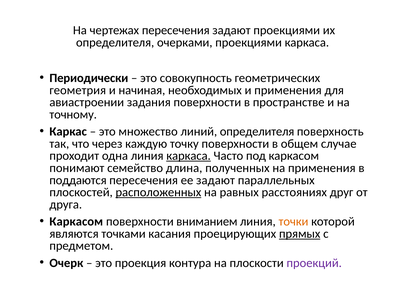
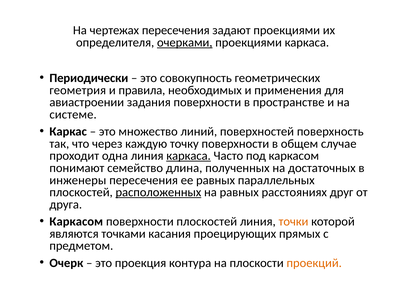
очерками underline: none -> present (185, 43)
начиная: начиная -> правила (142, 90)
точному: точному -> системе (73, 115)
линий определителя: определителя -> поверхностей (257, 132)
на применения: применения -> достаточных (322, 168)
поддаются: поддаются -> инженеры (78, 181)
ее задают: задают -> равных (216, 181)
поверхности вниманием: вниманием -> плоскостей (207, 222)
прямых underline: present -> none (300, 234)
проекций colour: purple -> orange (314, 264)
